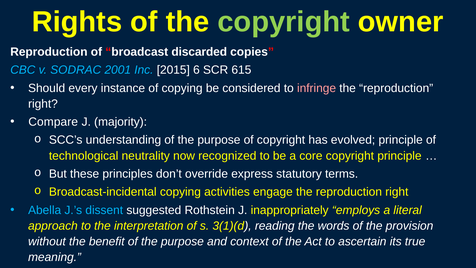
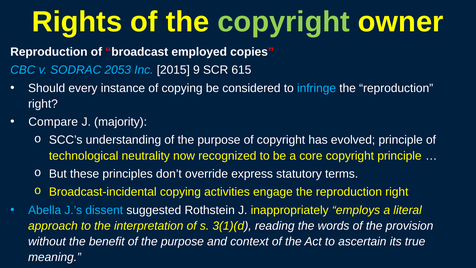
discarded: discarded -> employed (199, 52)
2001: 2001 -> 2053 (118, 70)
6: 6 -> 9 (196, 70)
infringe colour: pink -> light blue (317, 88)
